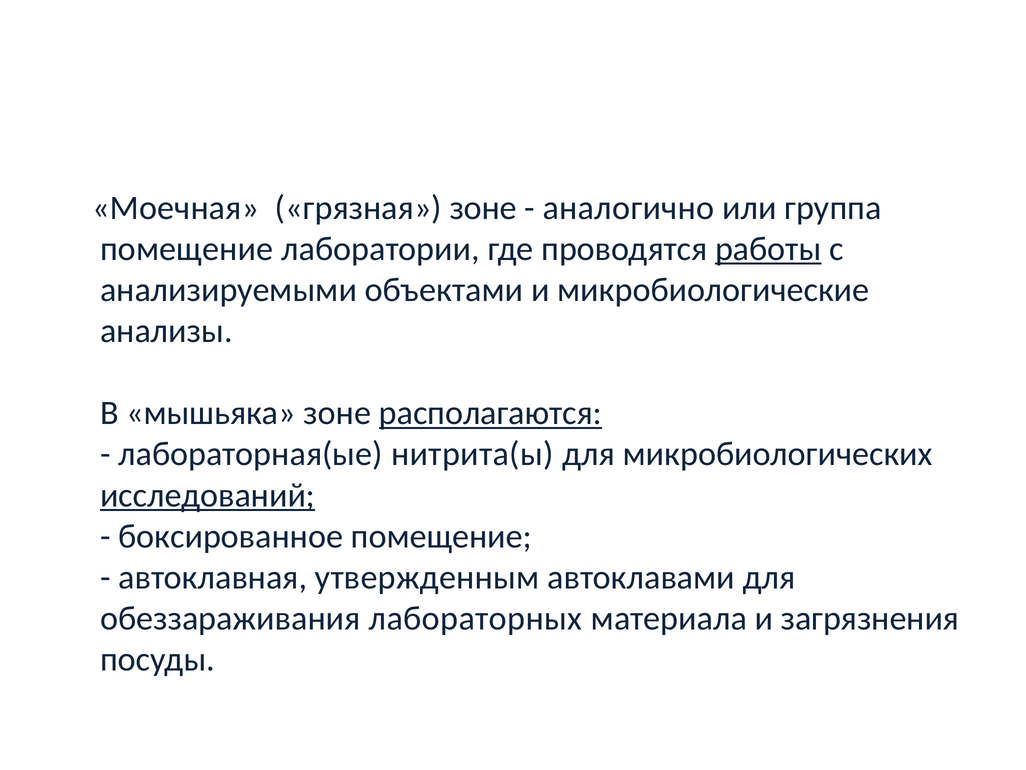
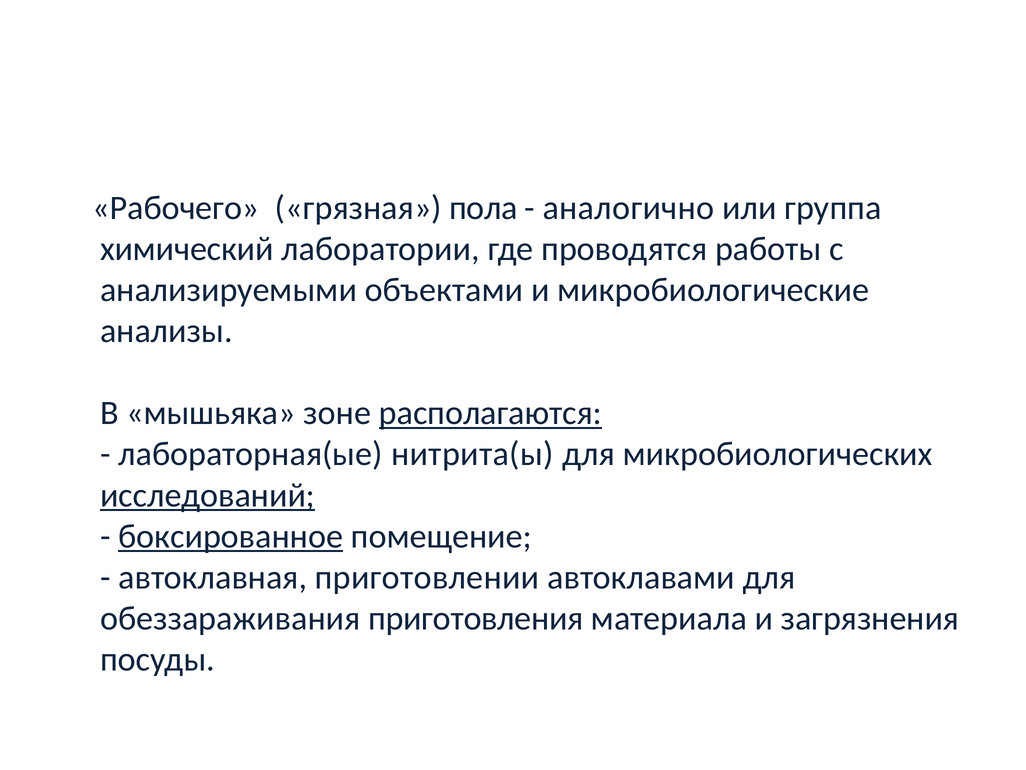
Моечная: Моечная -> Рабочего (176, 208)
грязная зоне: зоне -> пола (483, 208)
помещение: помещение -> химический (187, 249)
работы underline: present -> none (768, 249)
боксированное underline: none -> present (231, 536)
утвержденным: утвержденным -> приготовлении (427, 577)
лабораторных: лабораторных -> приготовления (476, 618)
